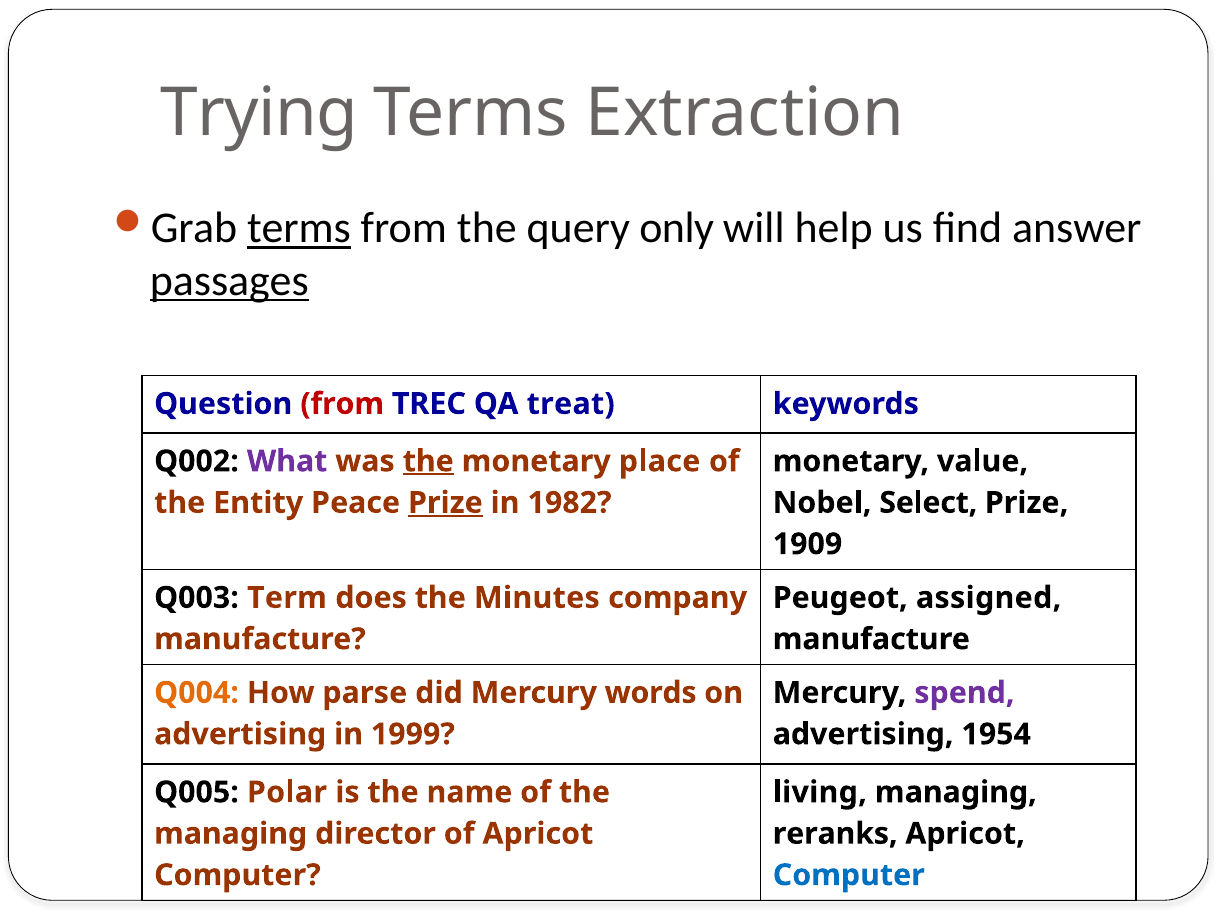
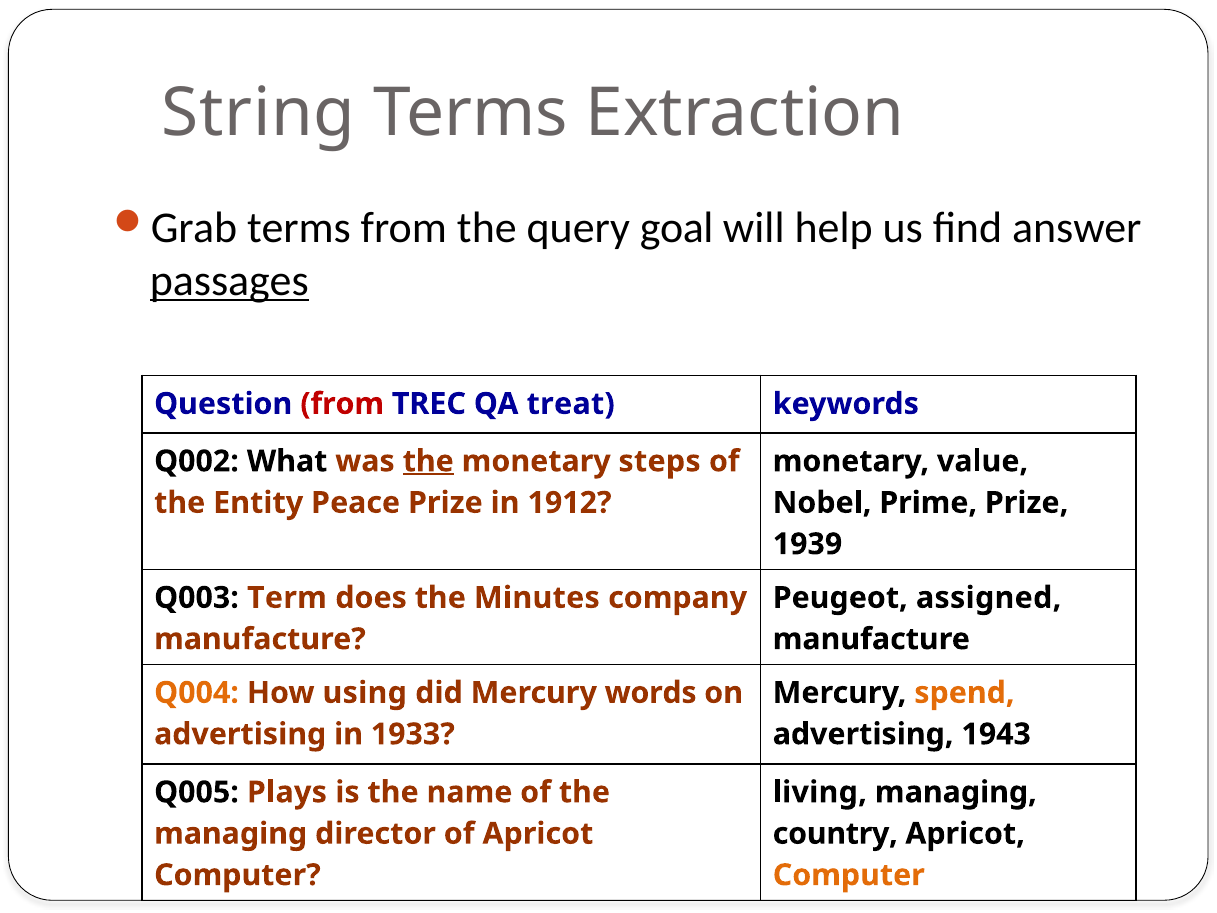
Trying: Trying -> String (259, 114)
terms underline: present -> none (299, 228)
only: only -> goal (677, 228)
What colour: purple -> black (287, 461)
place: place -> steps (660, 461)
Prize underline: present -> none (445, 503)
1982: 1982 -> 1912 (570, 503)
Select: Select -> Prime (928, 503)
1909: 1909 -> 1939 (807, 544)
parse: parse -> using (365, 693)
spend colour: purple -> orange (964, 693)
1999: 1999 -> 1933 (413, 734)
1954: 1954 -> 1943 (996, 734)
Polar: Polar -> Plays (287, 792)
reranks: reranks -> country (835, 833)
Computer colour: blue -> orange (849, 875)
